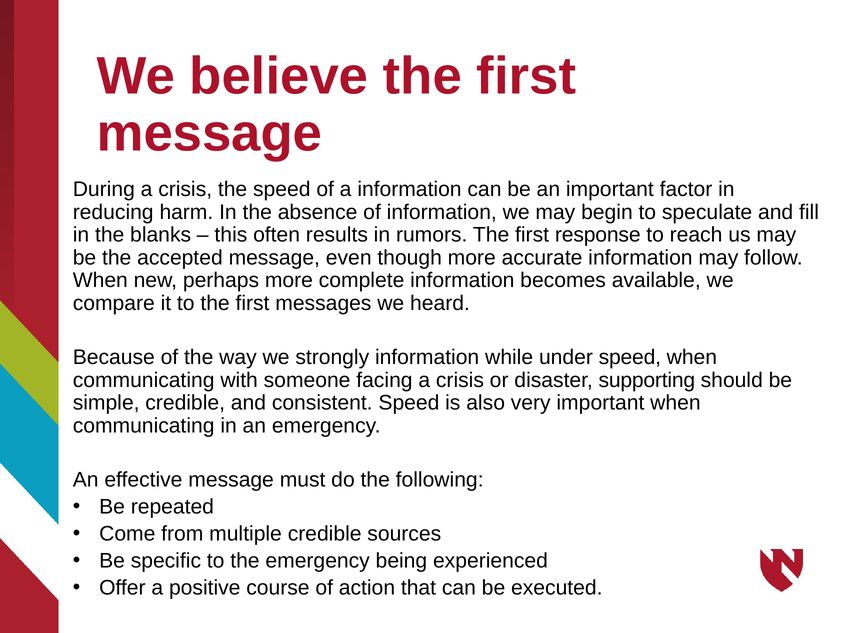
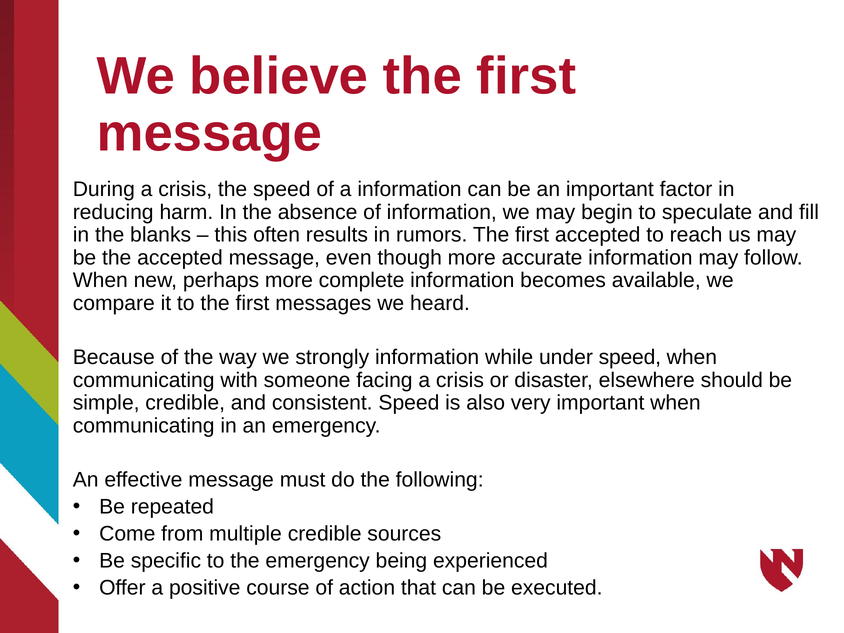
first response: response -> accepted (598, 235)
supporting: supporting -> elsewhere (647, 380)
